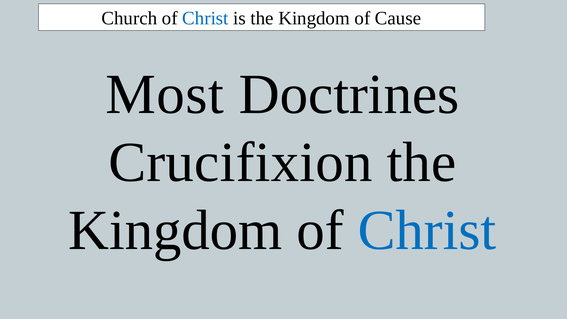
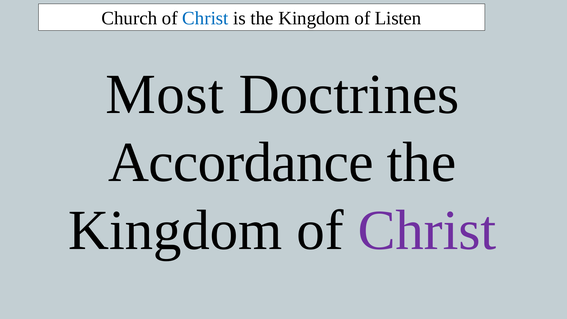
Cause: Cause -> Listen (398, 18)
Crucifixion: Crucifixion -> Accordance (241, 162)
Christ colour: blue -> purple (427, 230)
